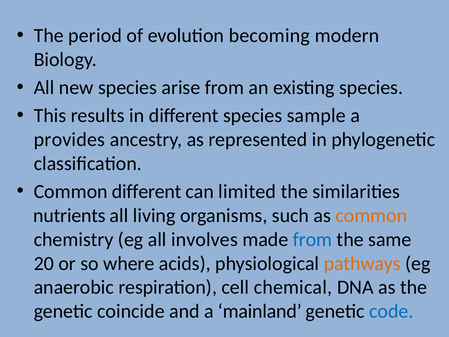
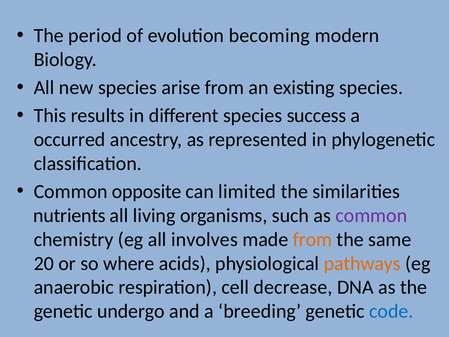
sample: sample -> success (316, 115)
provides: provides -> occurred (70, 139)
Common different: different -> opposite (147, 191)
common colour: orange -> purple (371, 215)
from colour: blue -> orange (313, 239)
chemical: chemical -> decrease (293, 287)
coincide: coincide -> undergo (131, 311)
mainland: mainland -> breeding (260, 311)
